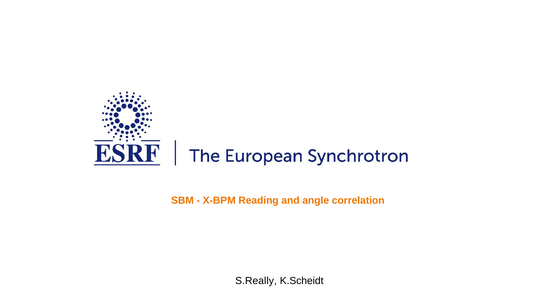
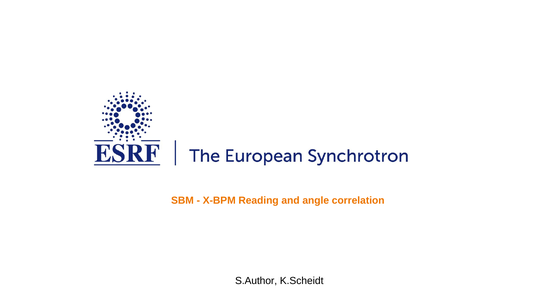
S.Really: S.Really -> S.Author (256, 281)
